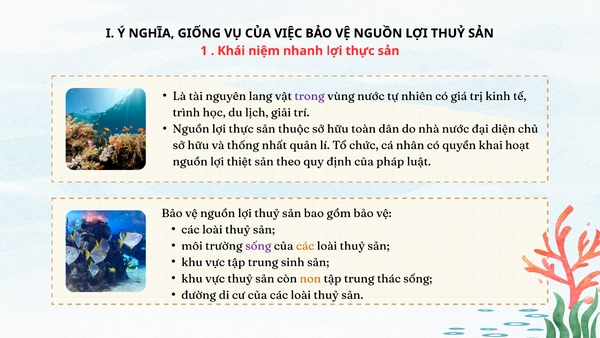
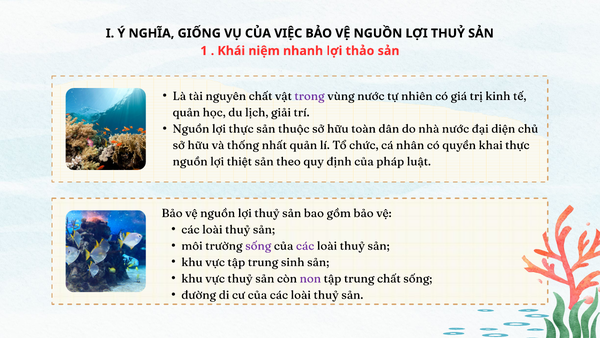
thực: thực -> thảo (360, 51)
nguyên lang: lang -> chất (261, 96)
trình: trình -> quản (186, 112)
khai hoạt: hoạt -> thực (517, 145)
các colour: orange -> purple (305, 246)
non colour: orange -> purple (310, 278)
trung thác: thác -> chất (389, 278)
